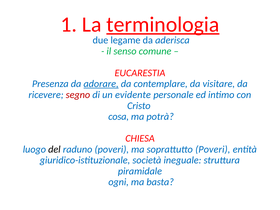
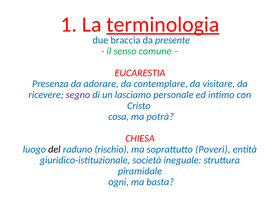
legame: legame -> braccia (125, 40)
aderisca: aderisca -> presente (172, 40)
adorare underline: present -> none (101, 84)
segno colour: red -> purple (78, 95)
evidente: evidente -> lasciamo (133, 95)
raduno poveri: poveri -> rischio (112, 149)
